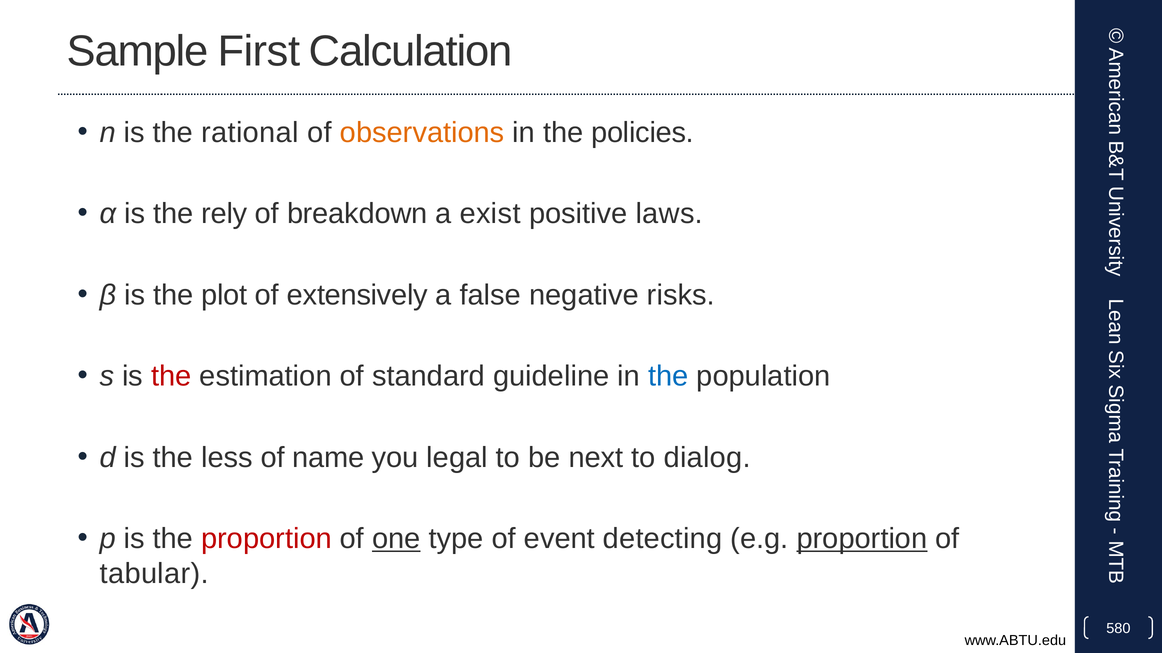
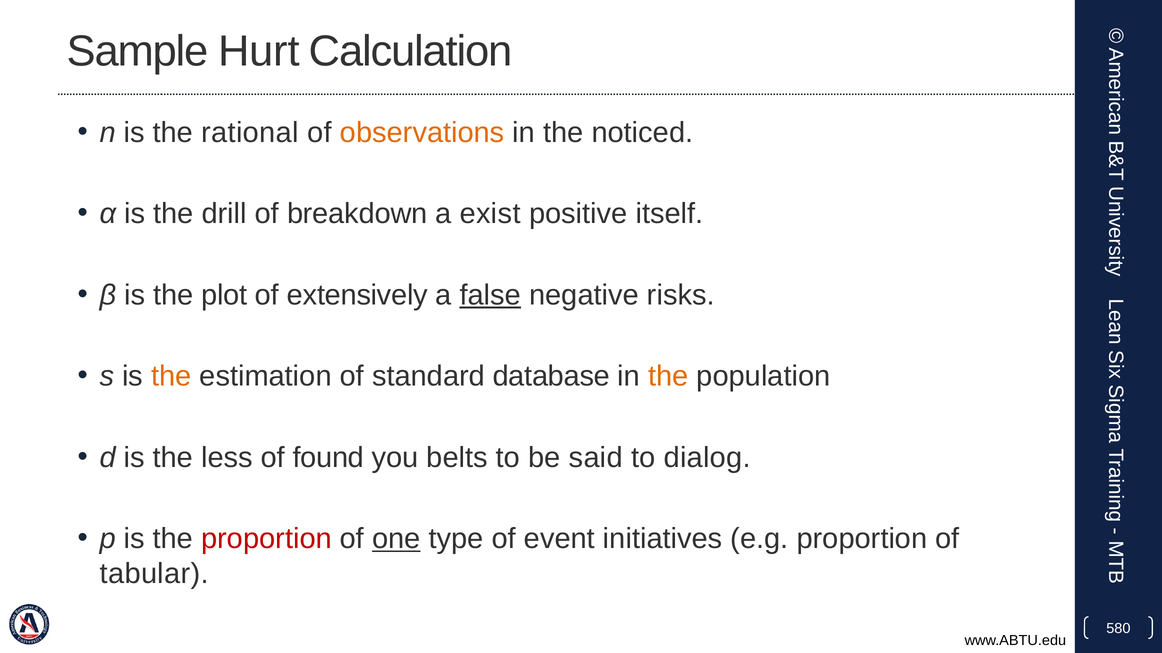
First: First -> Hurt (259, 52)
policies: policies -> noticed (642, 133)
rely: rely -> drill (224, 214)
laws: laws -> itself (669, 214)
false underline: none -> present (490, 295)
the colour: red -> orange (171, 377)
guideline: guideline -> database (551, 377)
the colour: blue -> orange (668, 377)
name: name -> found (328, 458)
legal: legal -> belts (457, 458)
next: next -> said (596, 458)
detecting: detecting -> initiatives (663, 539)
proportion underline: present -> none (862, 539)
